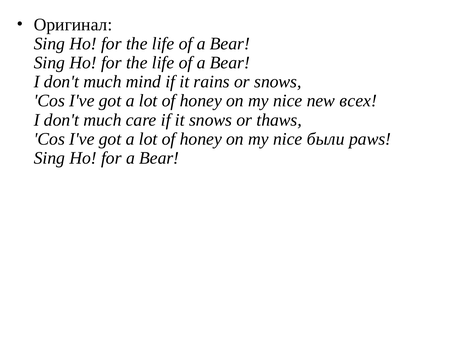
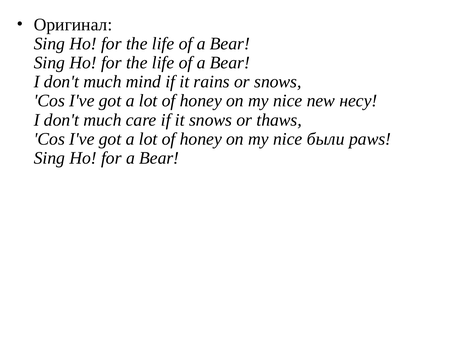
всех: всех -> несу (358, 101)
